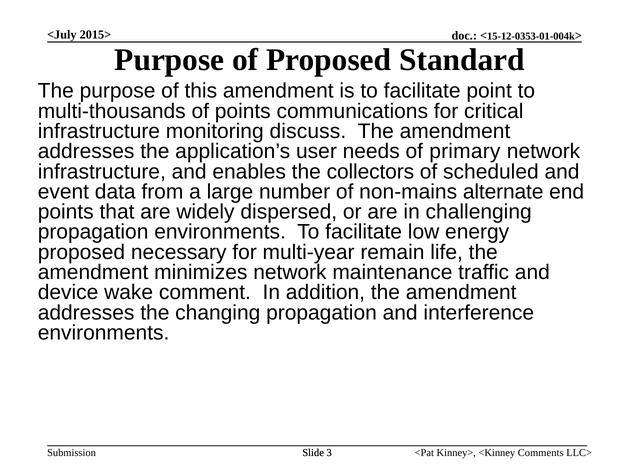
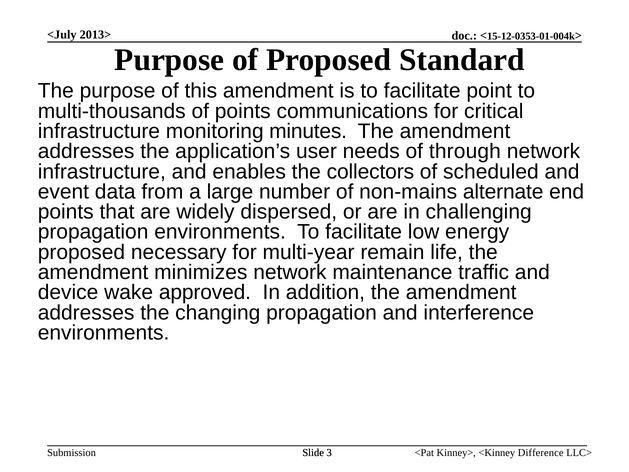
2015>: 2015> -> 2013> (95, 35)
discuss: discuss -> minutes (308, 131)
primary: primary -> through (465, 151)
comment: comment -> approved (205, 292)
Comments: Comments -> Difference (541, 452)
